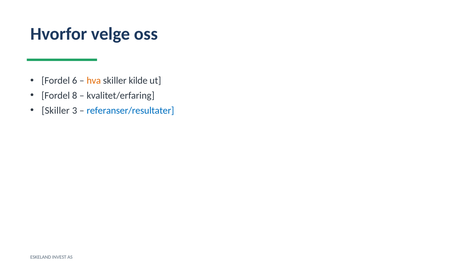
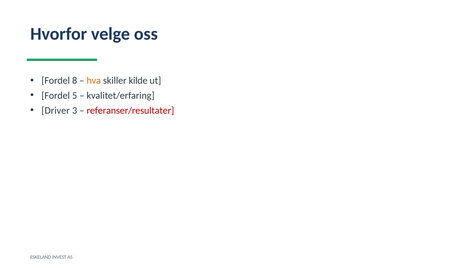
6: 6 -> 8 (75, 81)
8: 8 -> 5 (75, 96)
Skiller: Skiller -> Driver (56, 110)
referanser/resultater colour: blue -> red (130, 110)
